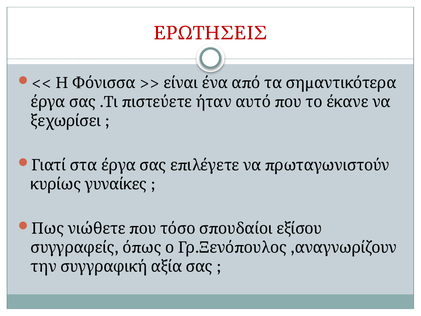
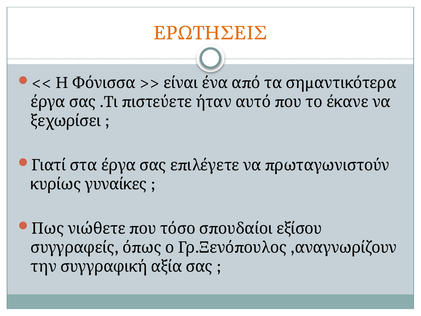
ΕΡΩΤΗΣΕΙΣ colour: red -> orange (210, 33)
